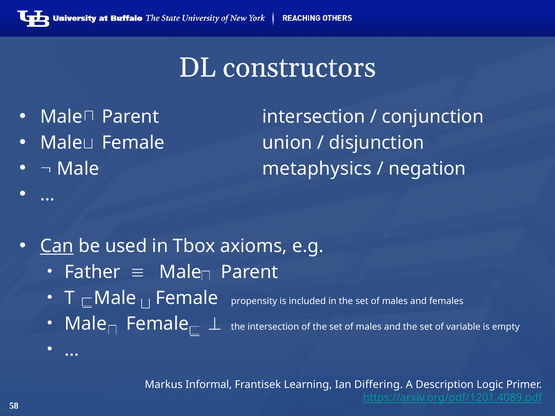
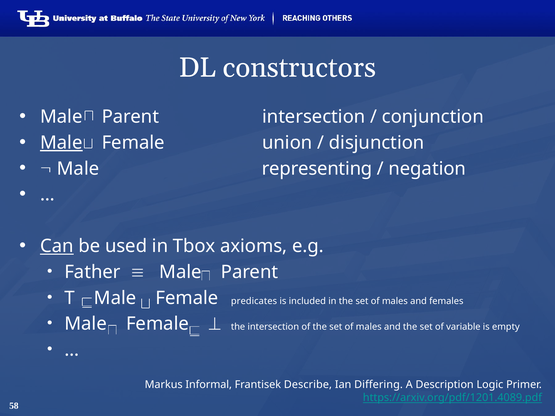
Male underline: none -> present (61, 143)
metaphysics: metaphysics -> representing (317, 169)
propensity: propensity -> predicates (254, 301)
Learning: Learning -> Describe (308, 385)
